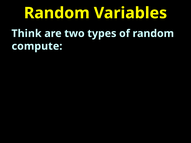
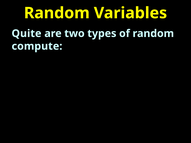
Think: Think -> Quite (26, 34)
